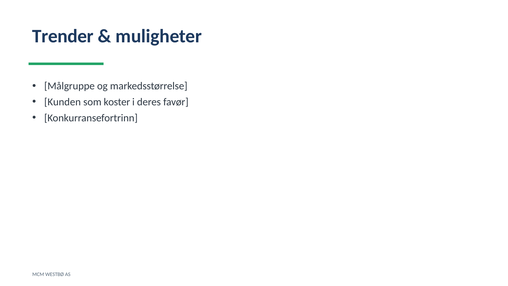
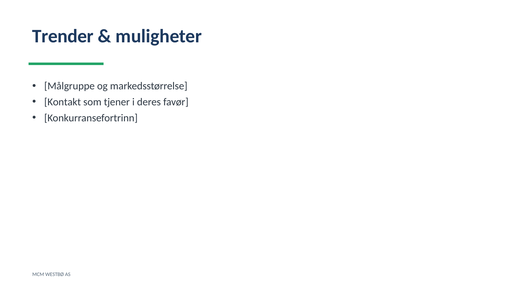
Kunden: Kunden -> Kontakt (63, 102)
koster: koster -> tjener (117, 102)
